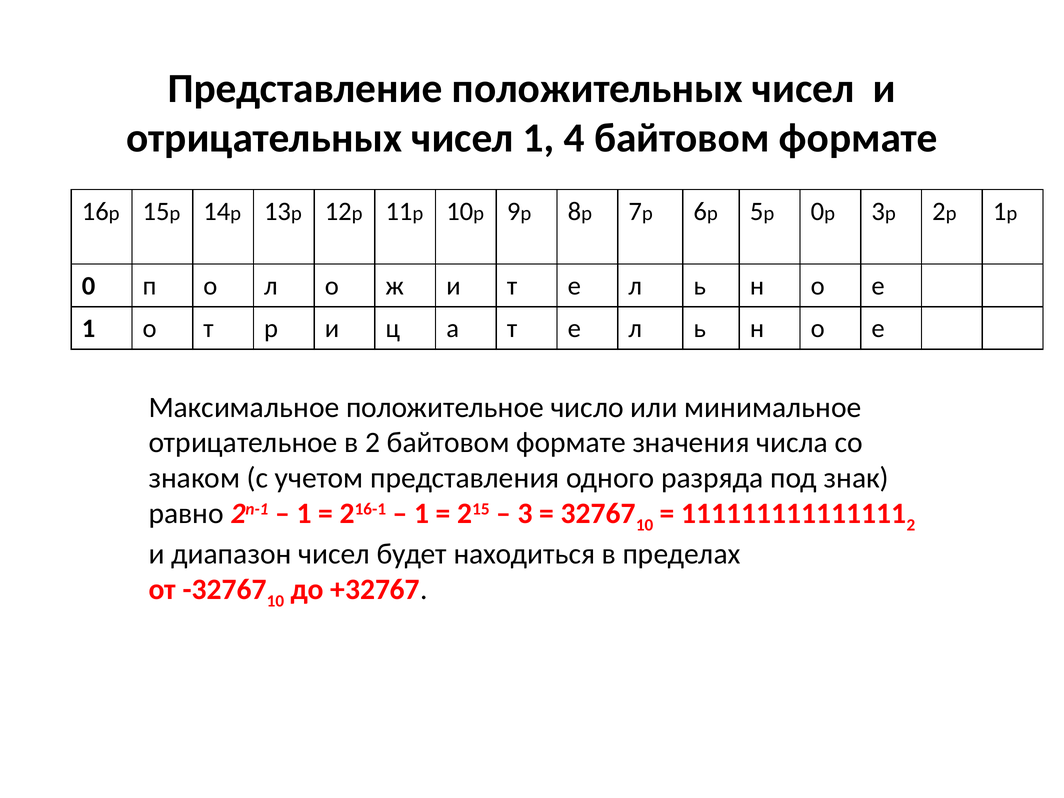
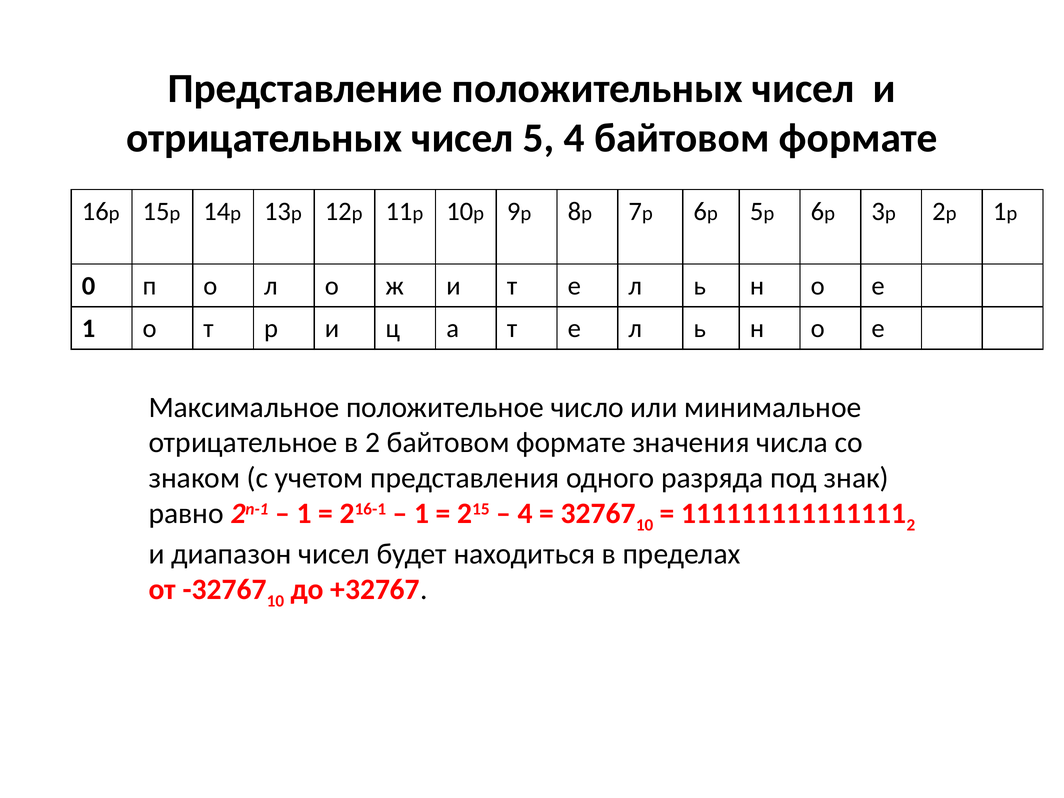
чисел 1: 1 -> 5 (539, 138)
0: 0 -> 6 (817, 211)
3: 3 -> 4 (525, 514)
